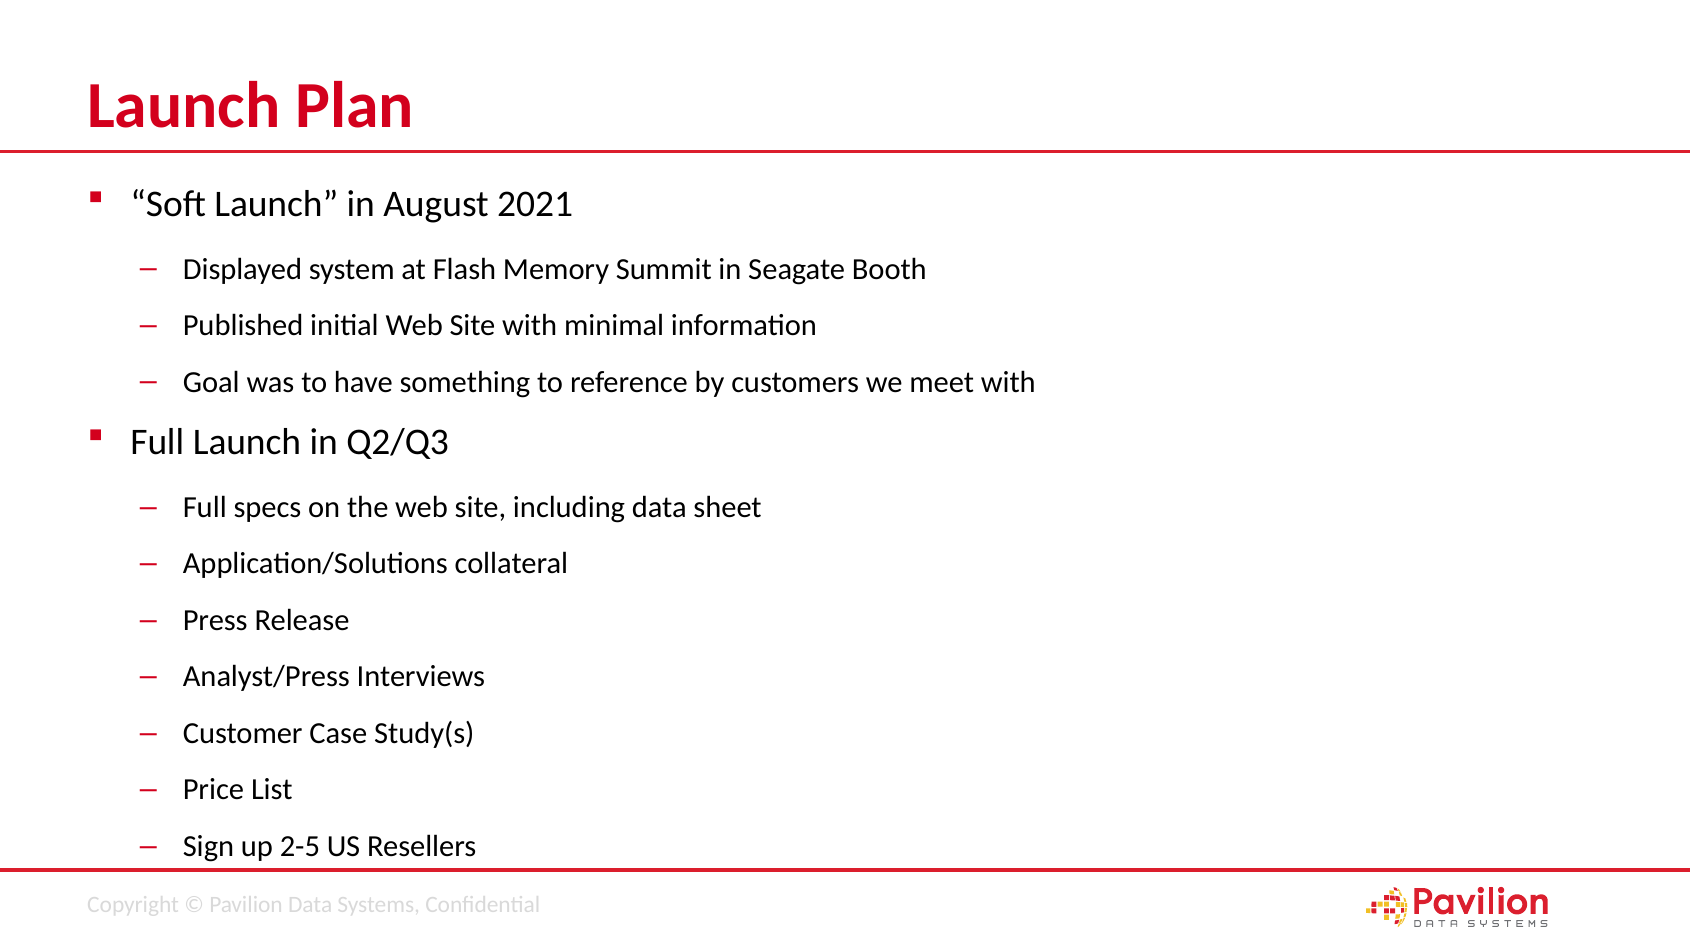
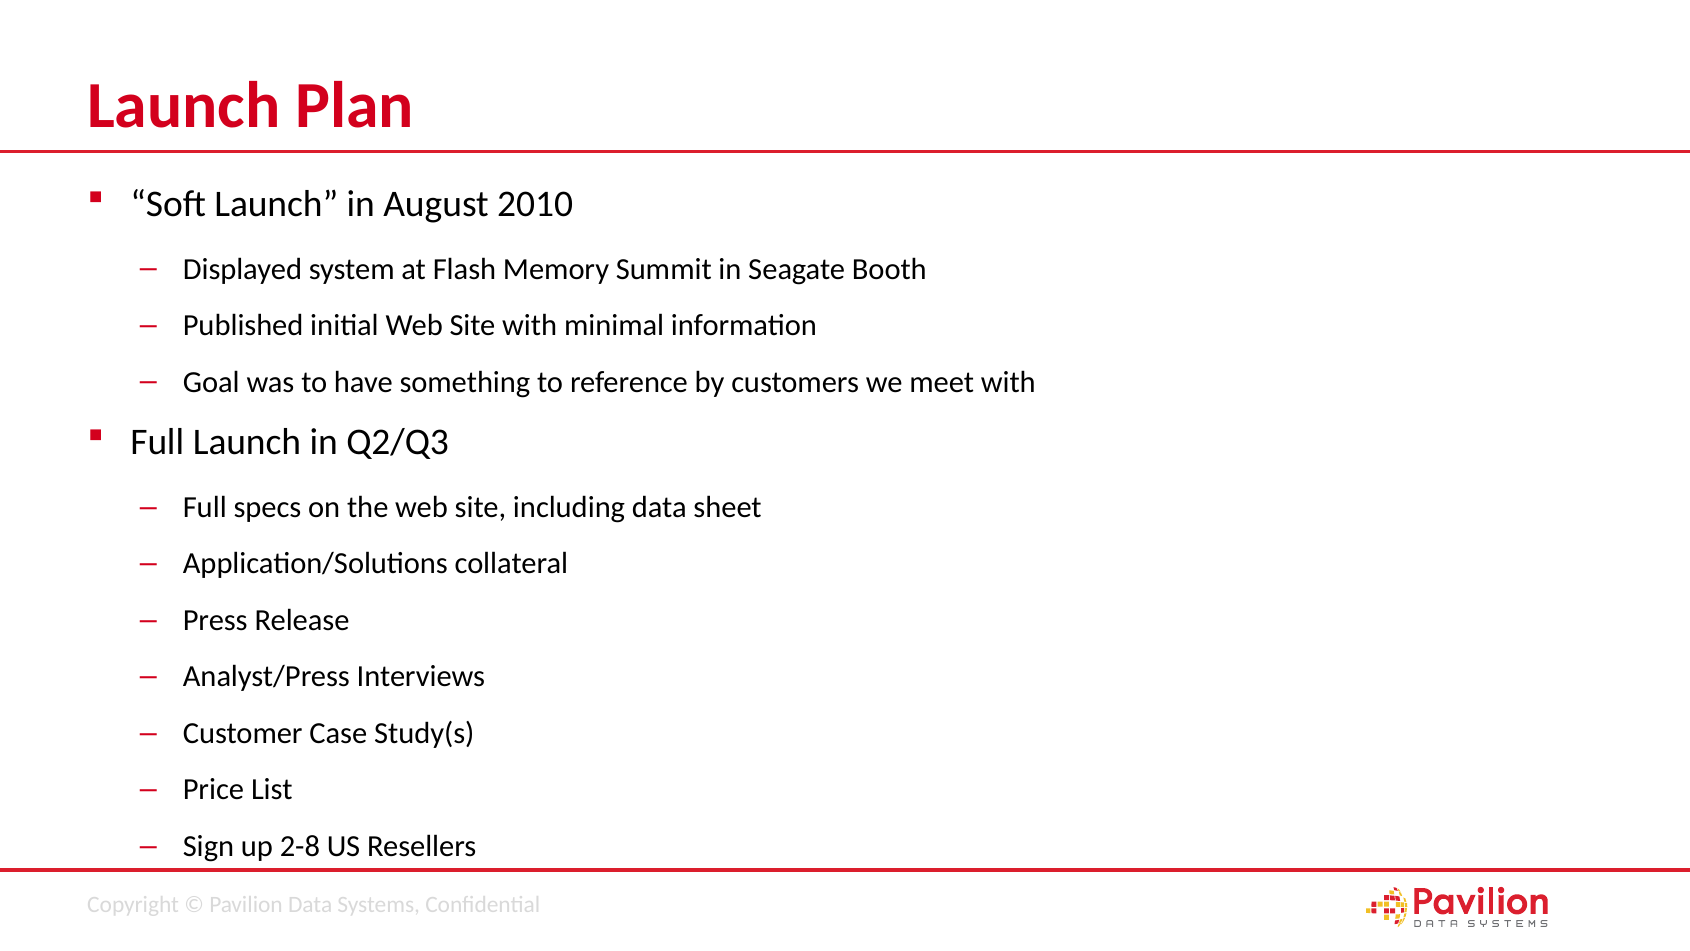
2021: 2021 -> 2010 (535, 204)
2-5: 2-5 -> 2-8 (300, 846)
